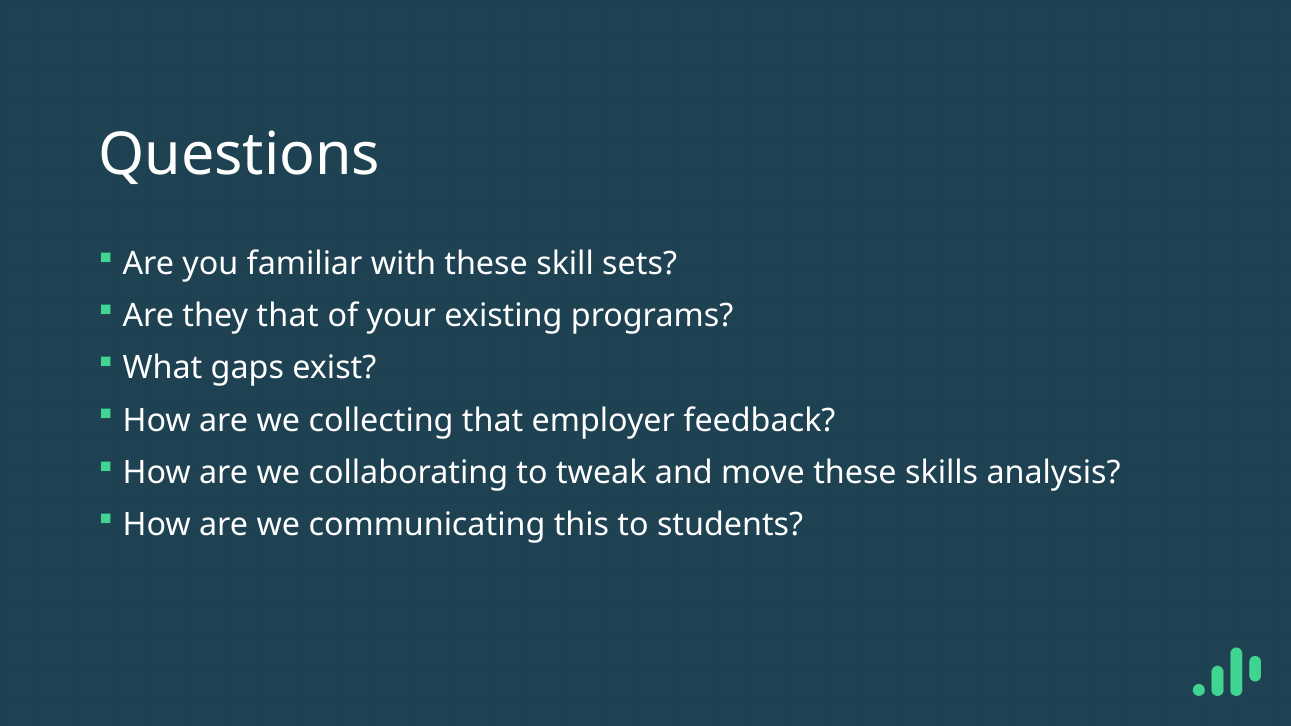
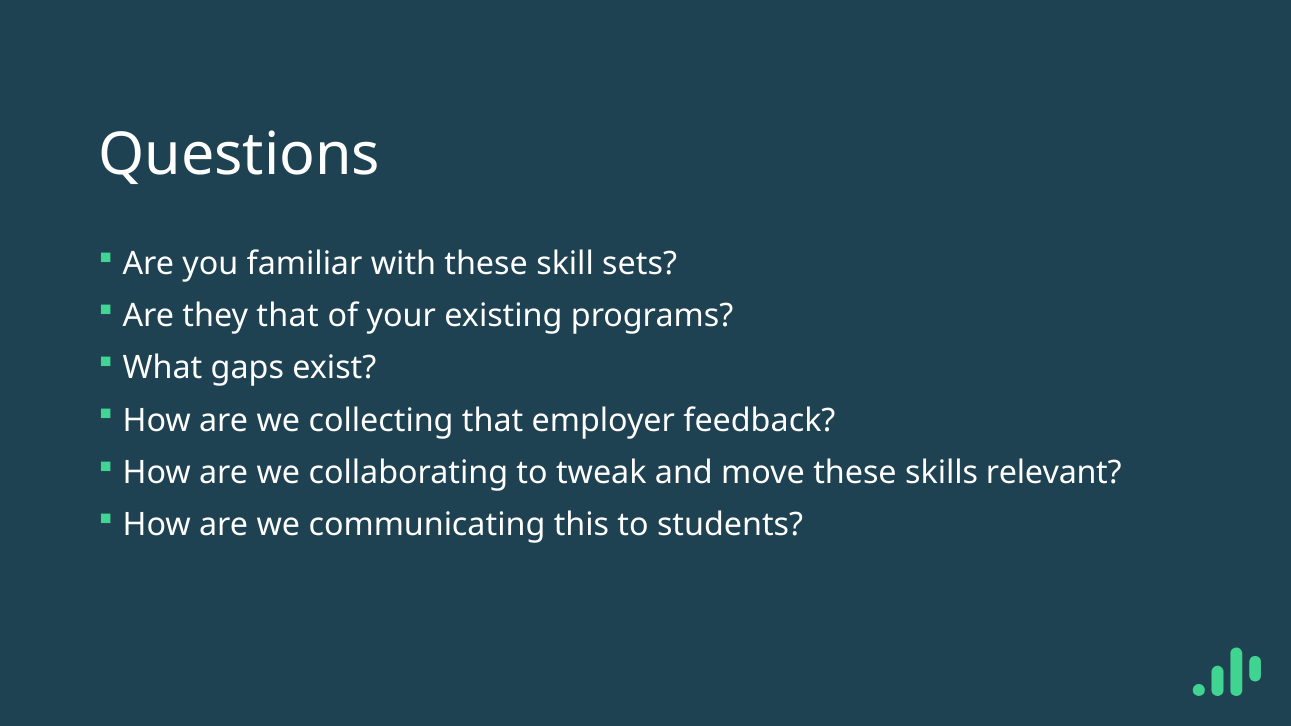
analysis: analysis -> relevant (1054, 473)
